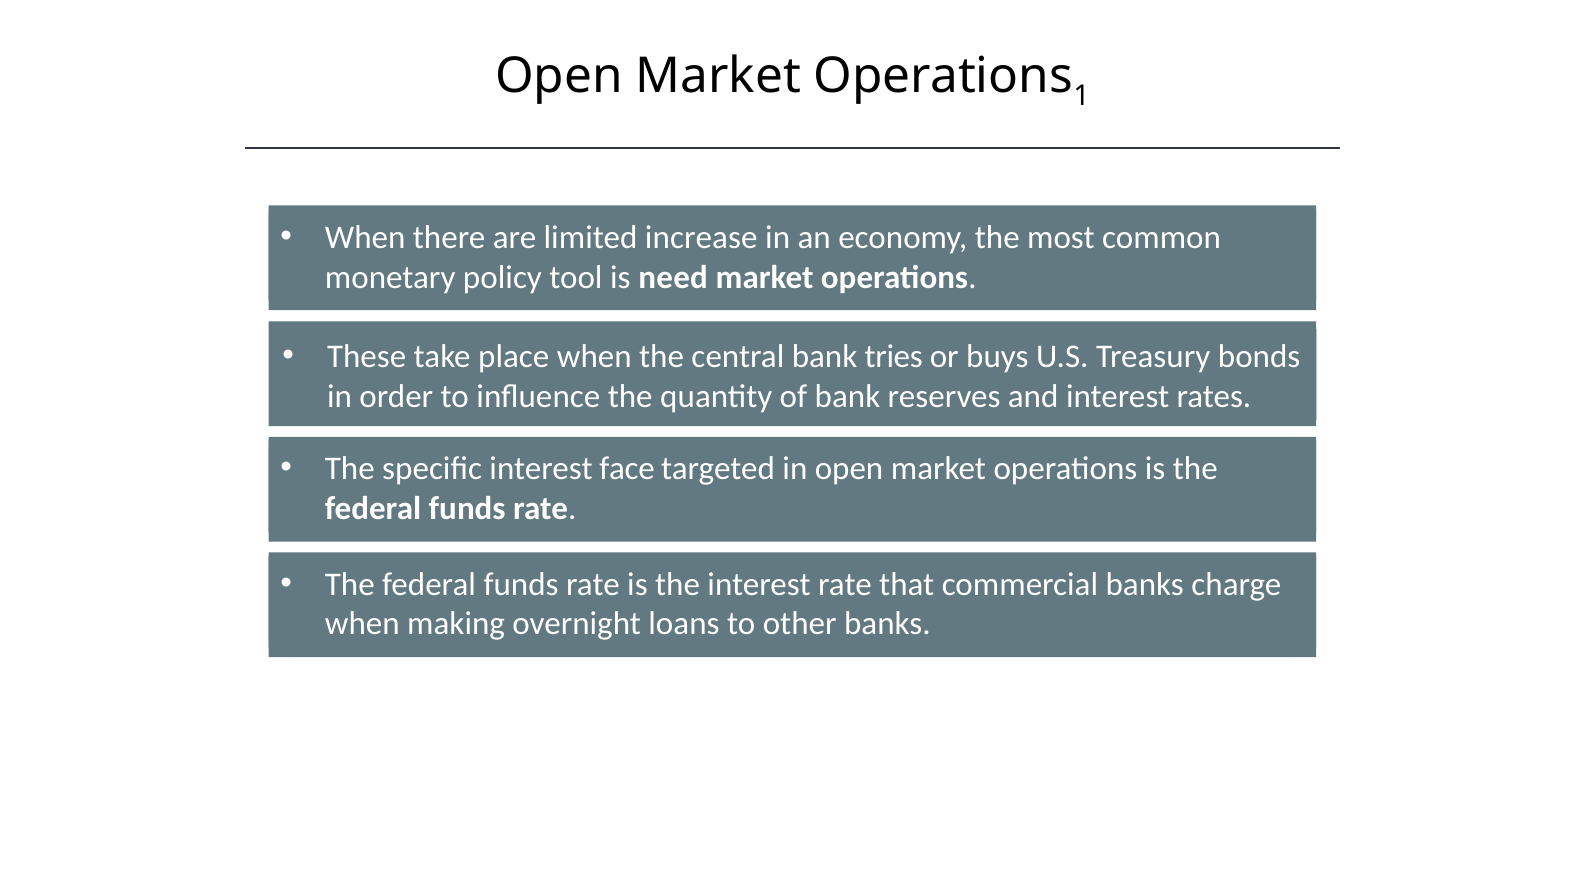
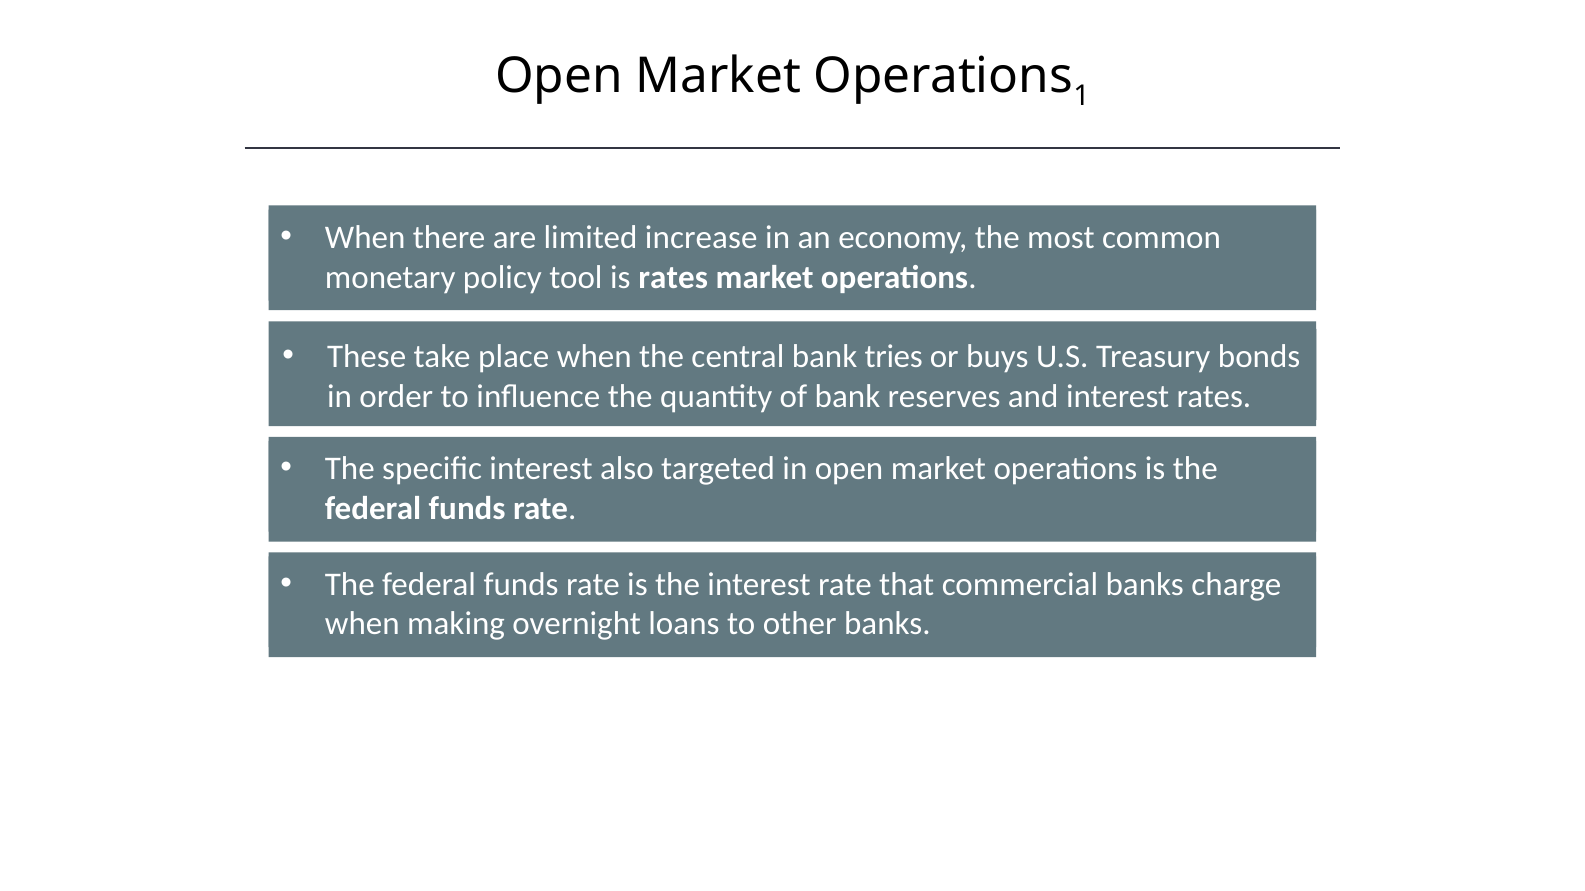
is need: need -> rates (673, 277)
face: face -> also (627, 469)
